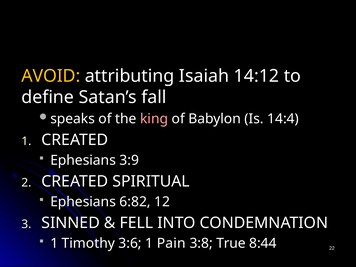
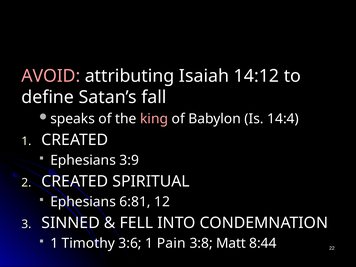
AVOID colour: yellow -> pink (51, 76)
6:82: 6:82 -> 6:81 (135, 202)
True: True -> Matt (231, 243)
